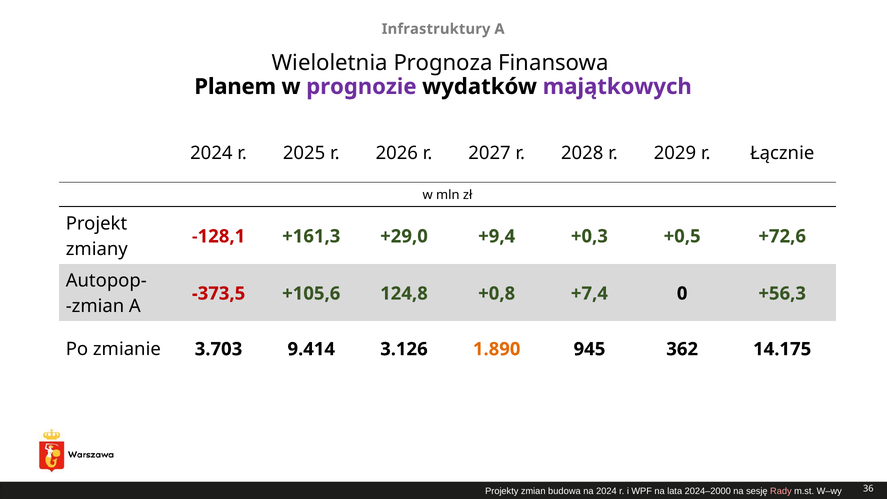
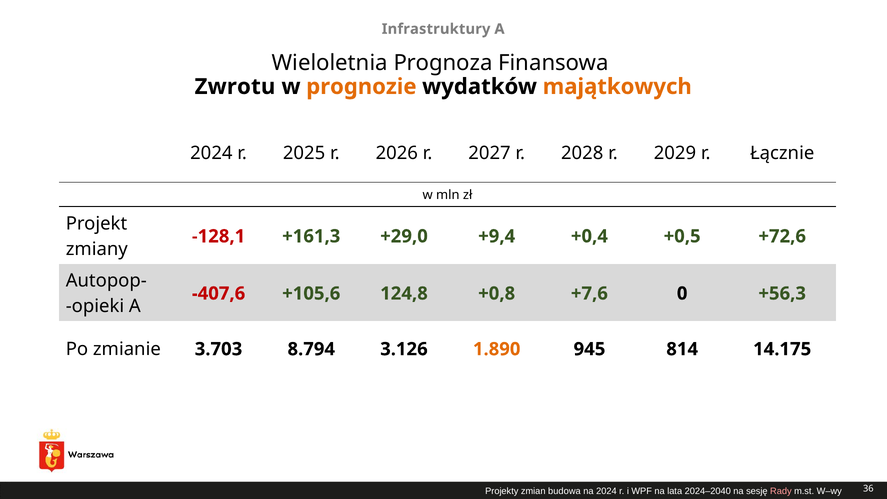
Planem: Planem -> Zwrotu (235, 87)
prognozie colour: purple -> orange (361, 87)
majątkowych colour: purple -> orange (617, 87)
+0,3: +0,3 -> +0,4 (589, 236)
-373,5: -373,5 -> -407,6 (219, 293)
+7,4: +7,4 -> +7,6 (589, 293)
zmian: zmian -> opieki (95, 306)
9.414: 9.414 -> 8.794 (311, 349)
362: 362 -> 814 (682, 349)
2024–2000: 2024–2000 -> 2024–2040 (708, 491)
